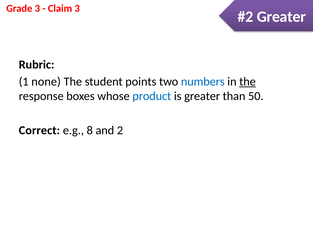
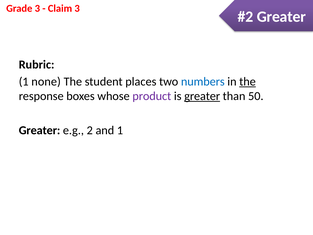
points: points -> places (141, 81)
product colour: blue -> purple (152, 96)
greater underline: none -> present (202, 96)
Correct: Correct -> Greater (40, 130)
8: 8 -> 2 (90, 130)
and 2: 2 -> 1 (120, 130)
